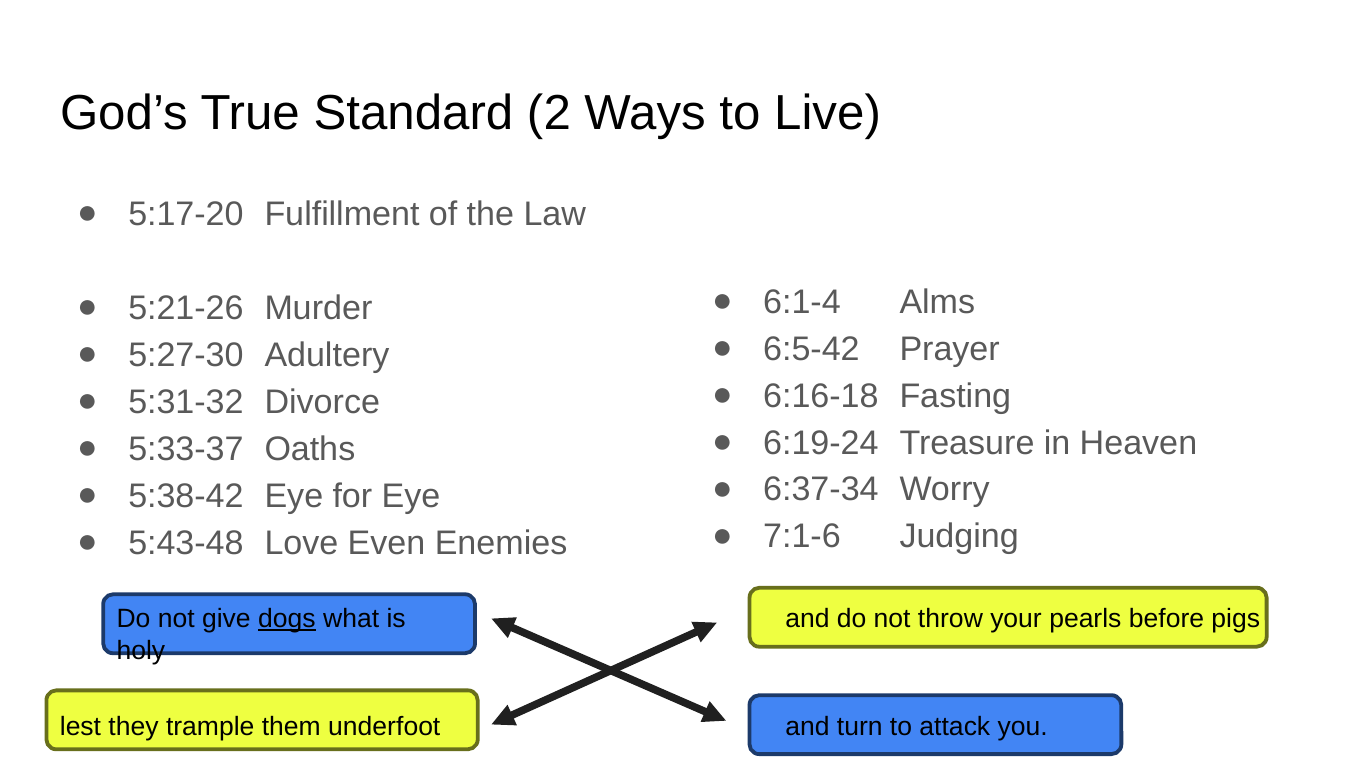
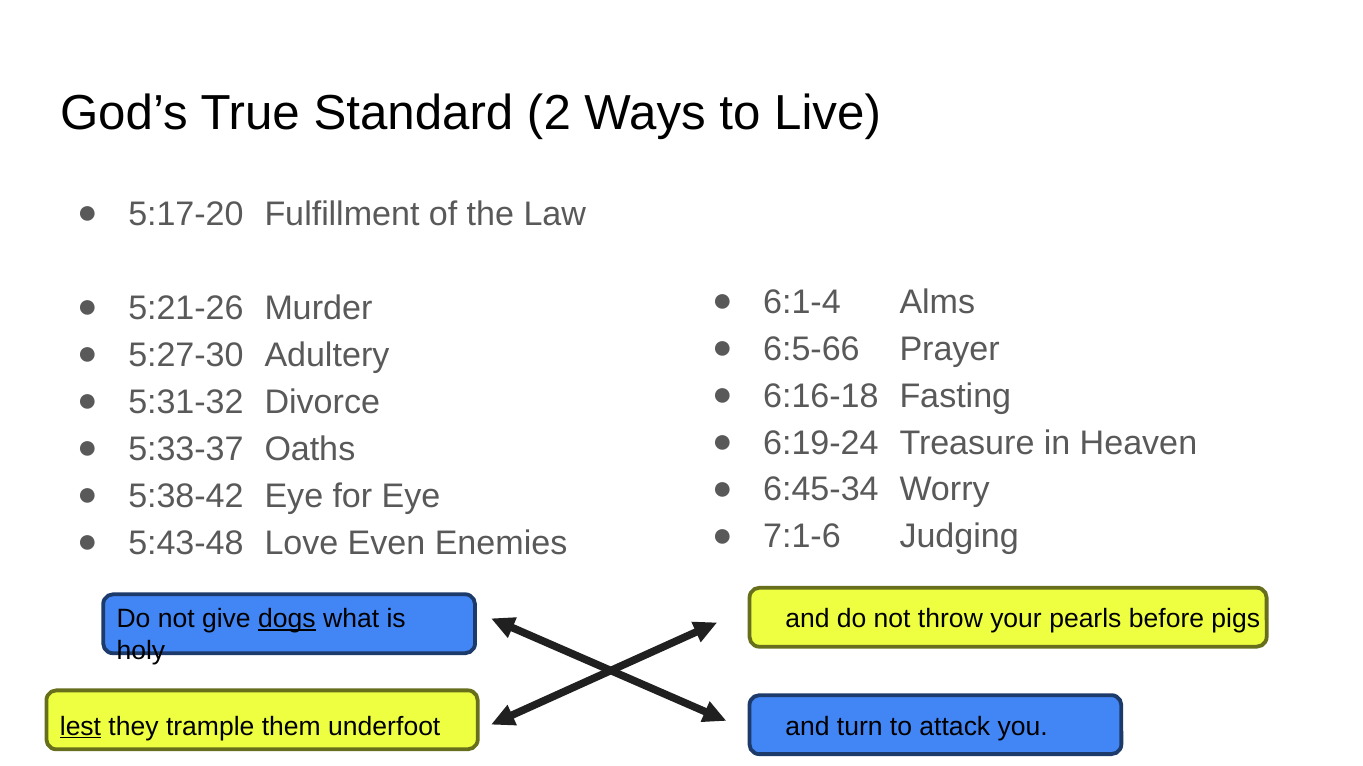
6:5-42: 6:5-42 -> 6:5-66 (811, 349)
6:37-34: 6:37-34 -> 6:45-34 (821, 490)
lest underline: none -> present (80, 727)
